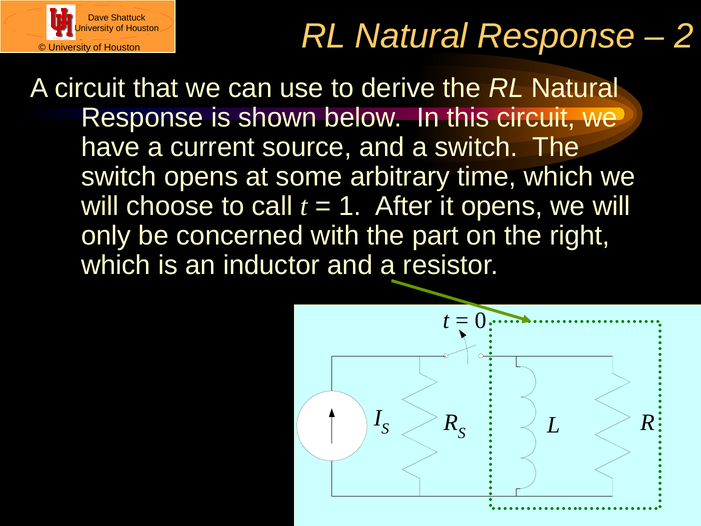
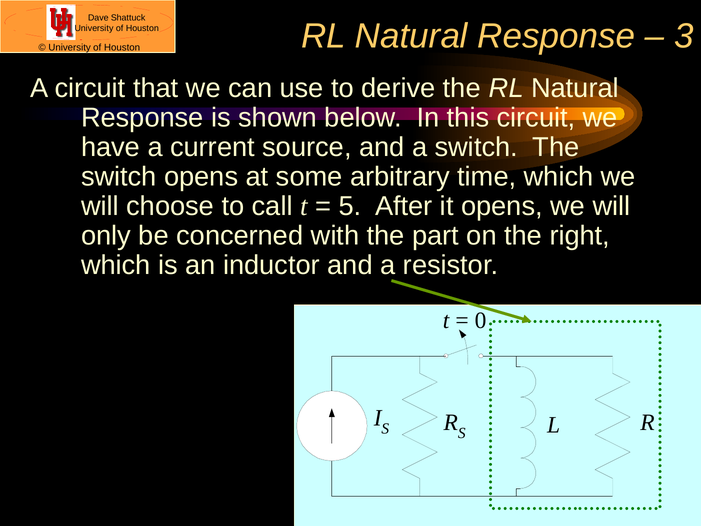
2: 2 -> 3 (684, 36)
1: 1 -> 5 (350, 206)
